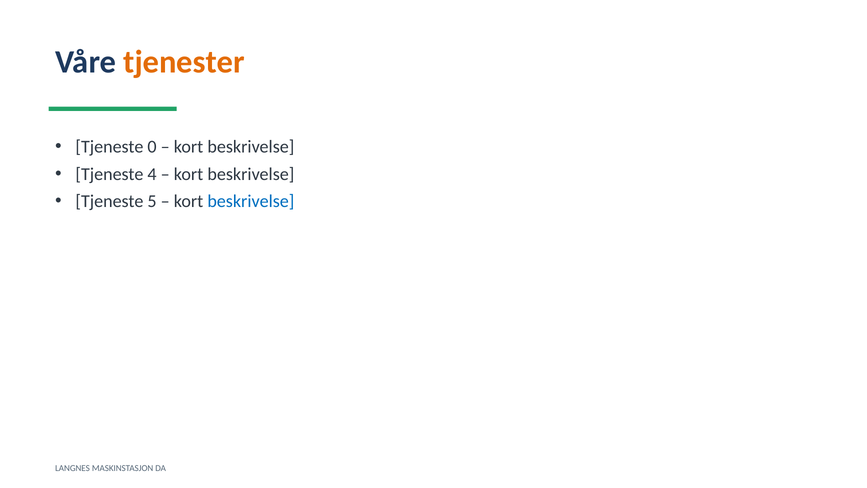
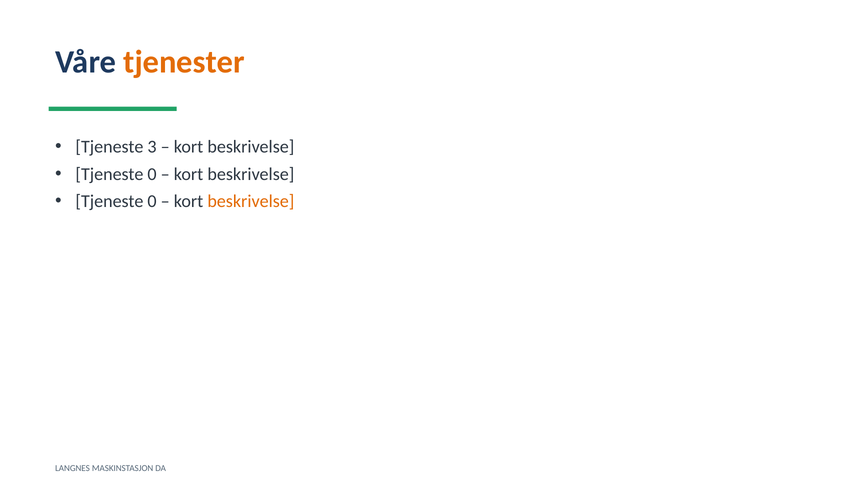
0: 0 -> 3 (152, 147)
4: 4 -> 0 (152, 174)
5: 5 -> 0 (152, 201)
beskrivelse colour: blue -> orange (251, 201)
